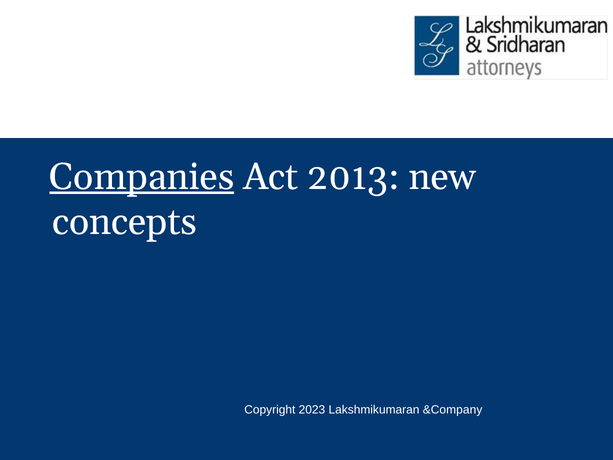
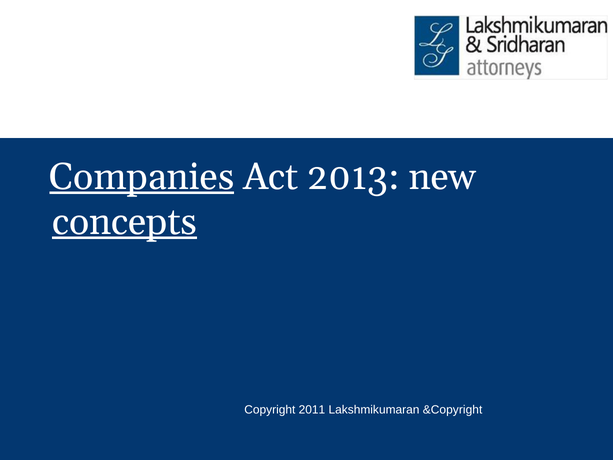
concepts underline: none -> present (124, 222)
2023: 2023 -> 2011 (312, 409)
&Company: &Company -> &Copyright (453, 409)
